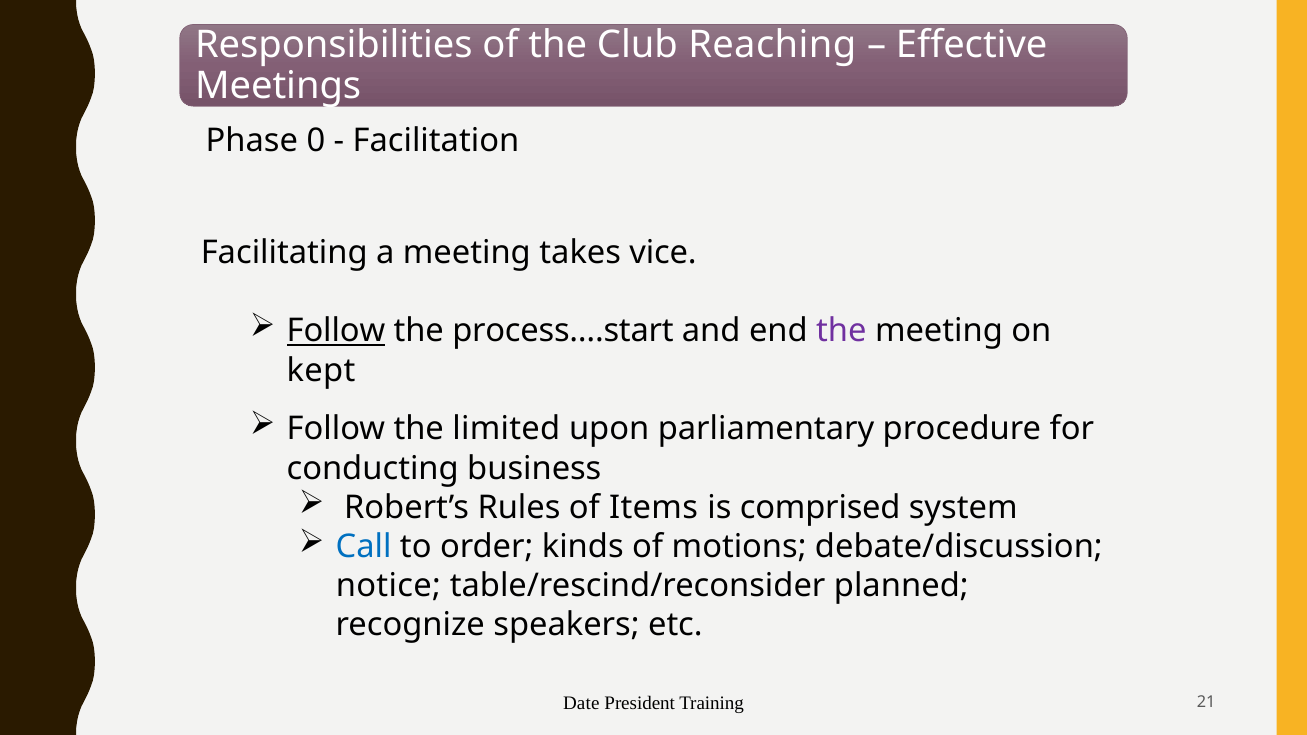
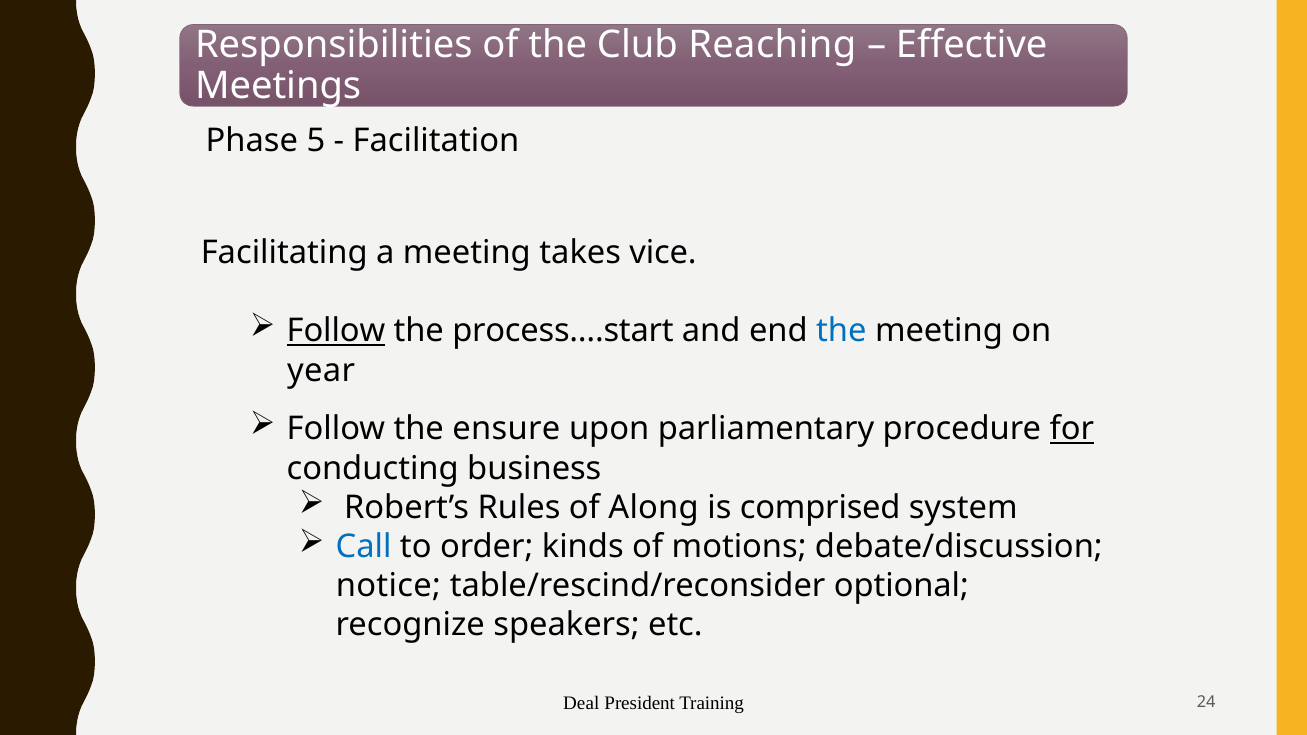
0: 0 -> 5 (316, 141)
the colour: purple -> blue (841, 331)
kept: kept -> year (321, 370)
limited: limited -> ensure (506, 429)
for underline: none -> present (1072, 429)
Items: Items -> Along (654, 508)
planned: planned -> optional (901, 586)
Date: Date -> Deal (581, 703)
21: 21 -> 24 (1206, 702)
